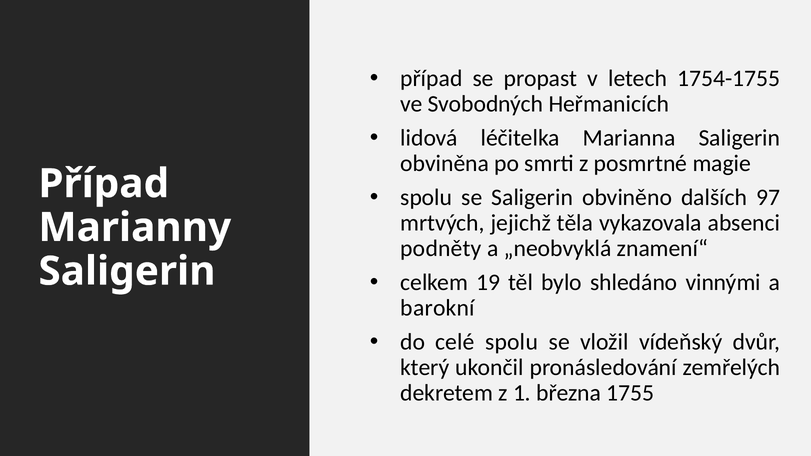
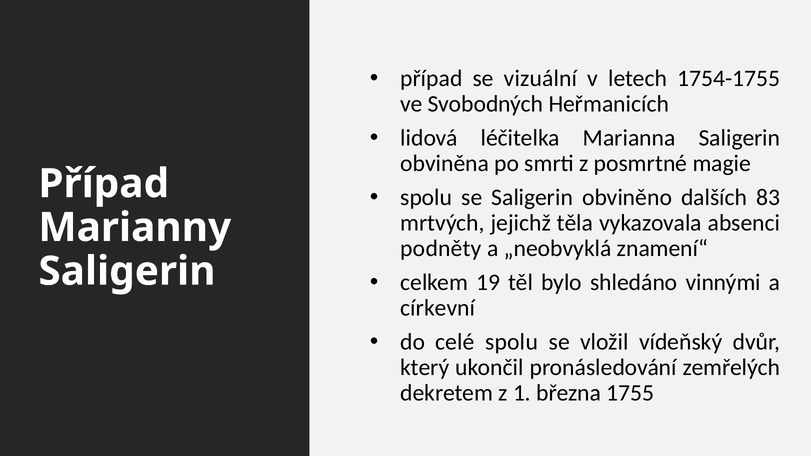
propast: propast -> vizuální (540, 79)
97: 97 -> 83 (768, 198)
barokní: barokní -> církevní (438, 308)
